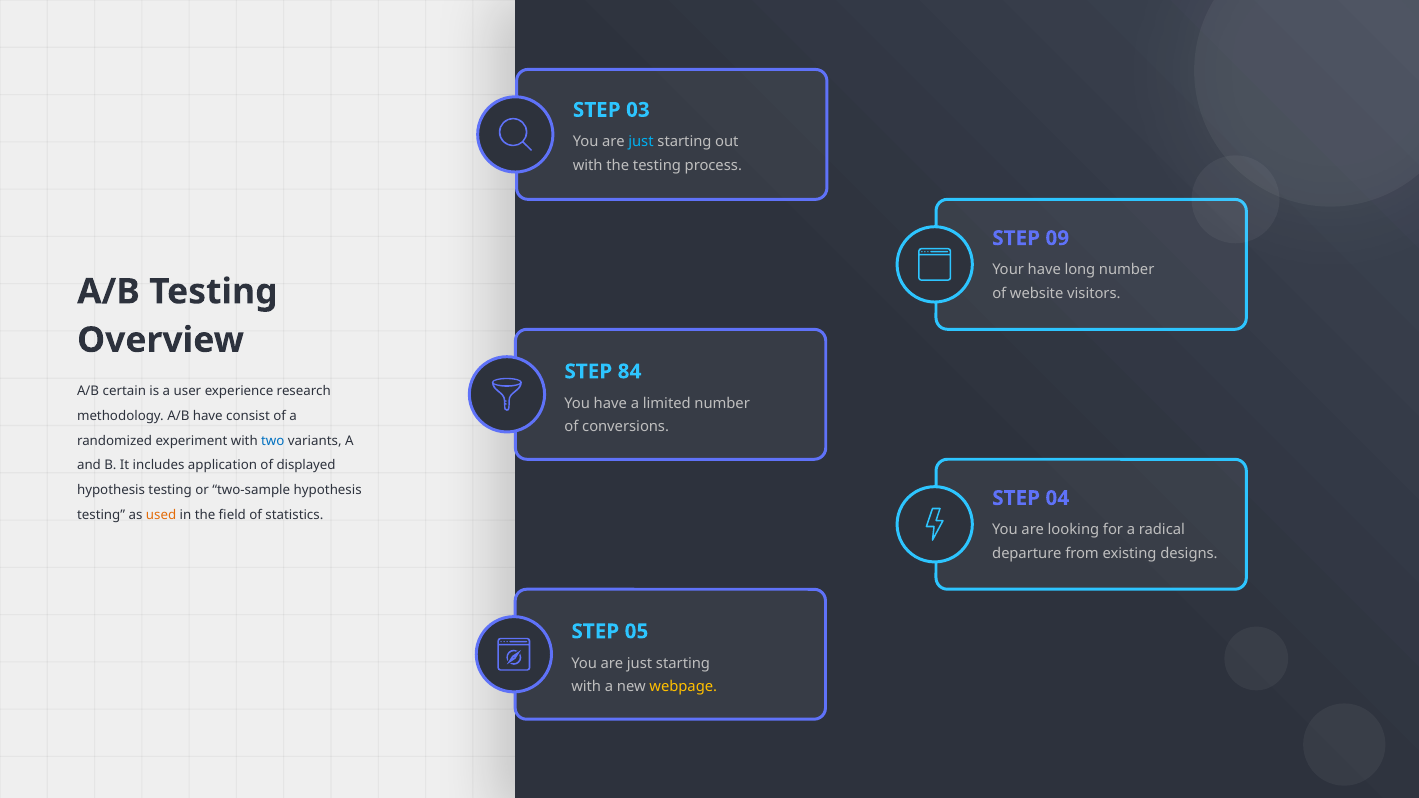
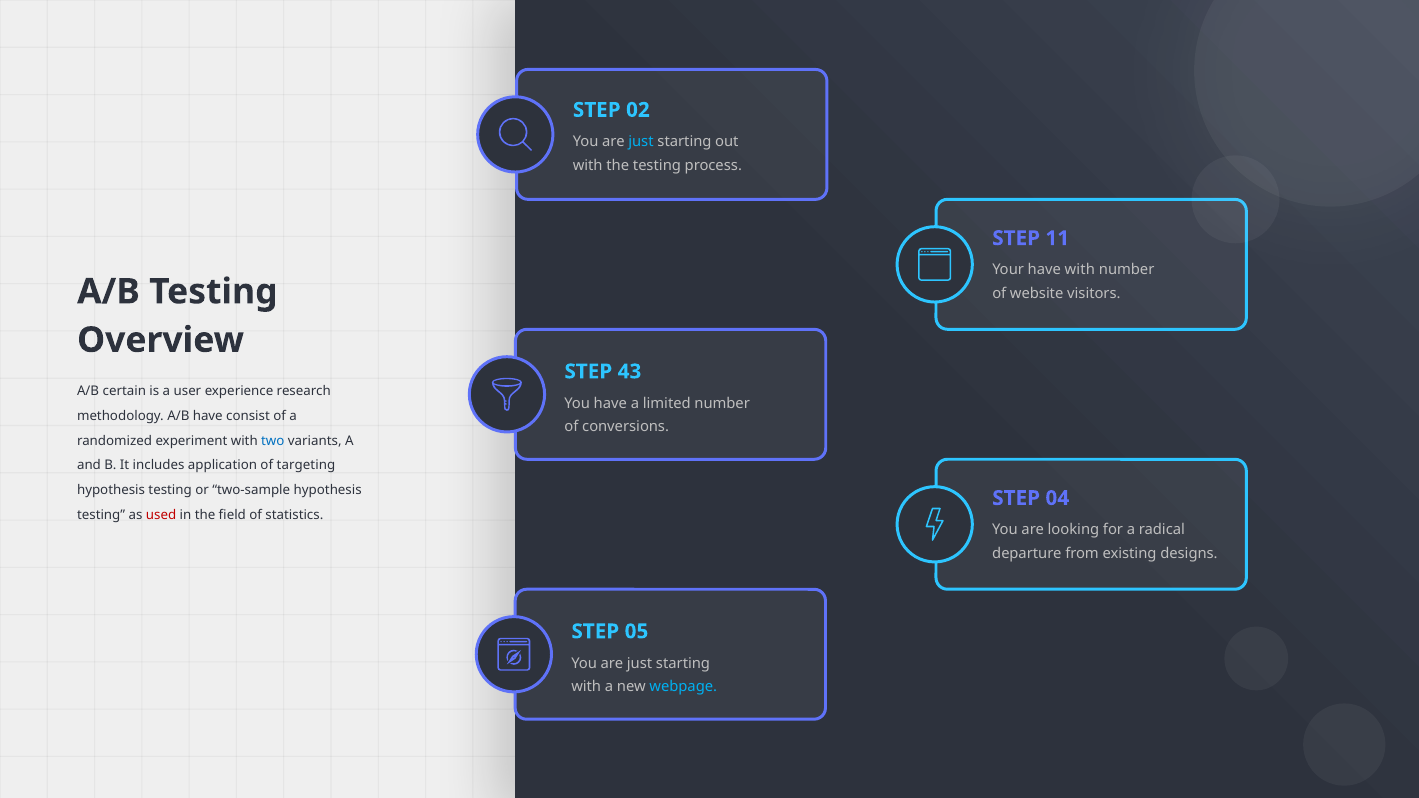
03: 03 -> 02 (638, 110)
09: 09 -> 11 (1057, 238)
have long: long -> with (1080, 270)
84: 84 -> 43 (630, 372)
displayed: displayed -> targeting (306, 466)
used colour: orange -> red (161, 515)
webpage colour: yellow -> light blue (683, 687)
